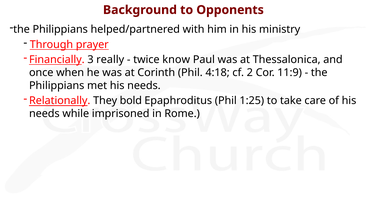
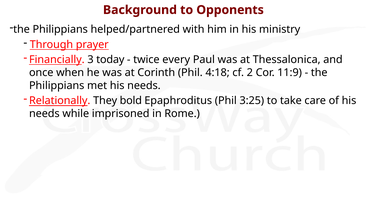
really: really -> today (110, 60)
know: know -> every (176, 60)
1:25: 1:25 -> 3:25 (252, 100)
